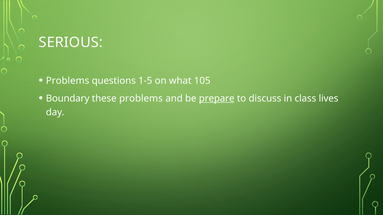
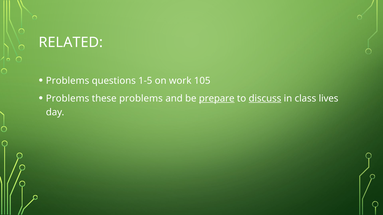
SERIOUS: SERIOUS -> RELATED (71, 43)
what: what -> work (180, 81)
Boundary: Boundary -> Problems (68, 99)
discuss underline: none -> present (265, 99)
